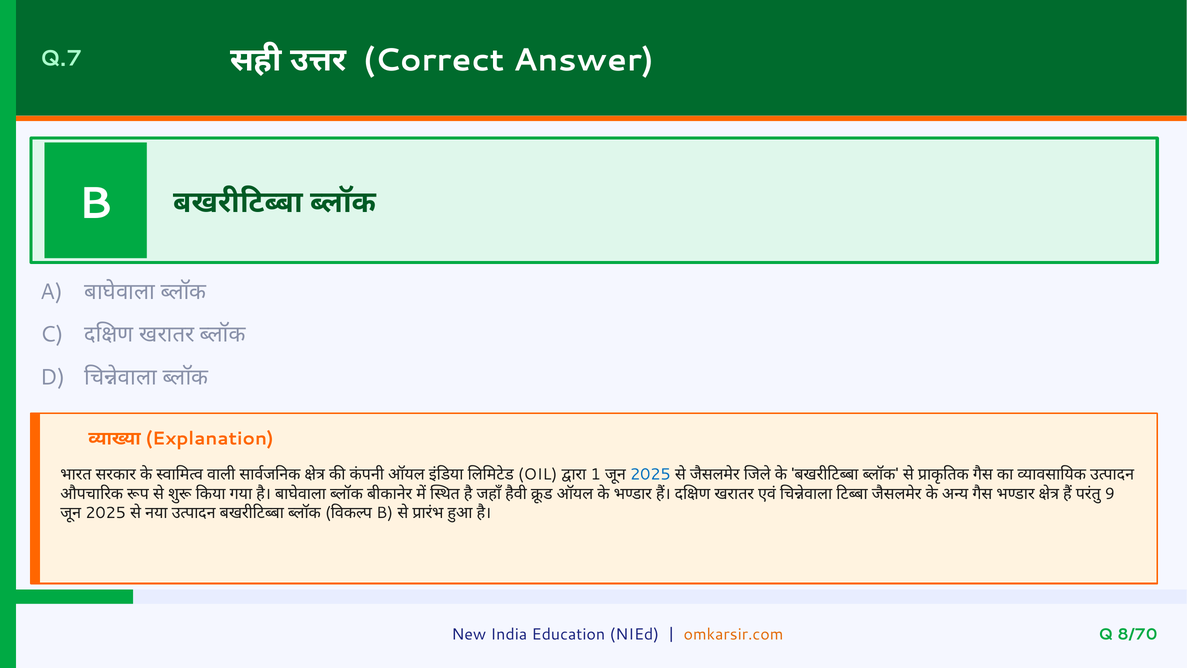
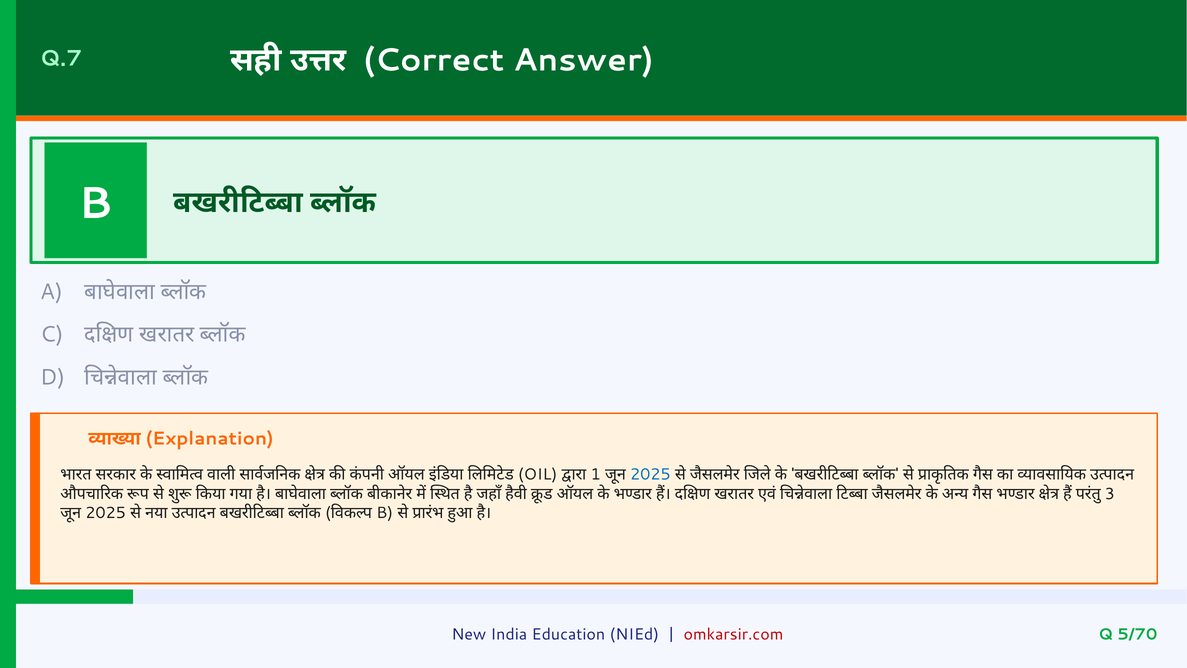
9: 9 -> 3 (1110, 494)
omkarsir.com colour: orange -> red (733, 634)
8/70: 8/70 -> 5/70 (1137, 634)
